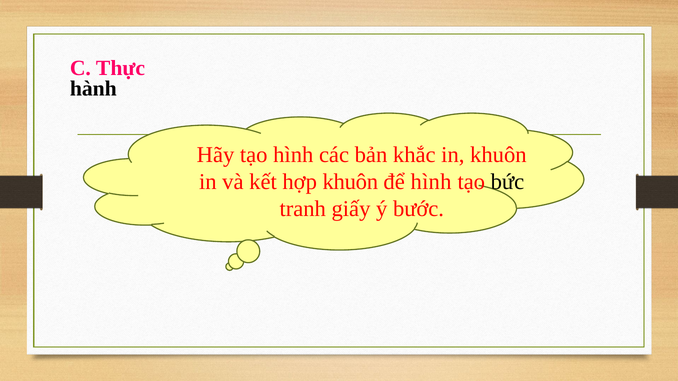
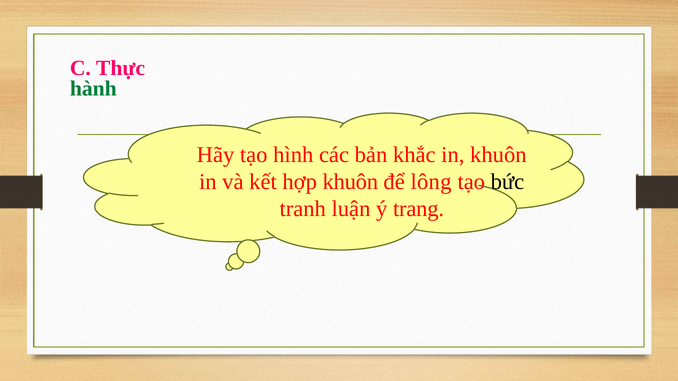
hành colour: black -> green (93, 89)
để hình: hình -> lông (431, 182)
giấy: giấy -> luận (351, 209)
bước: bước -> trang (419, 209)
